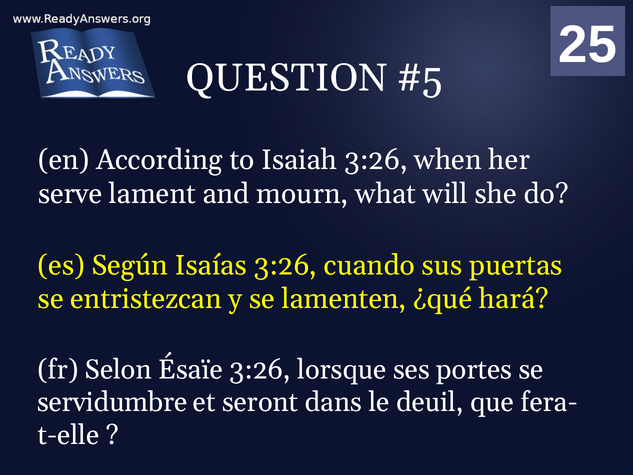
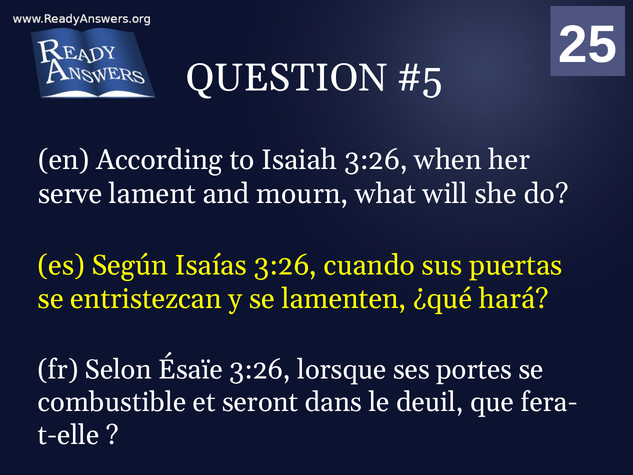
servidumbre: servidumbre -> combustible (112, 402)
